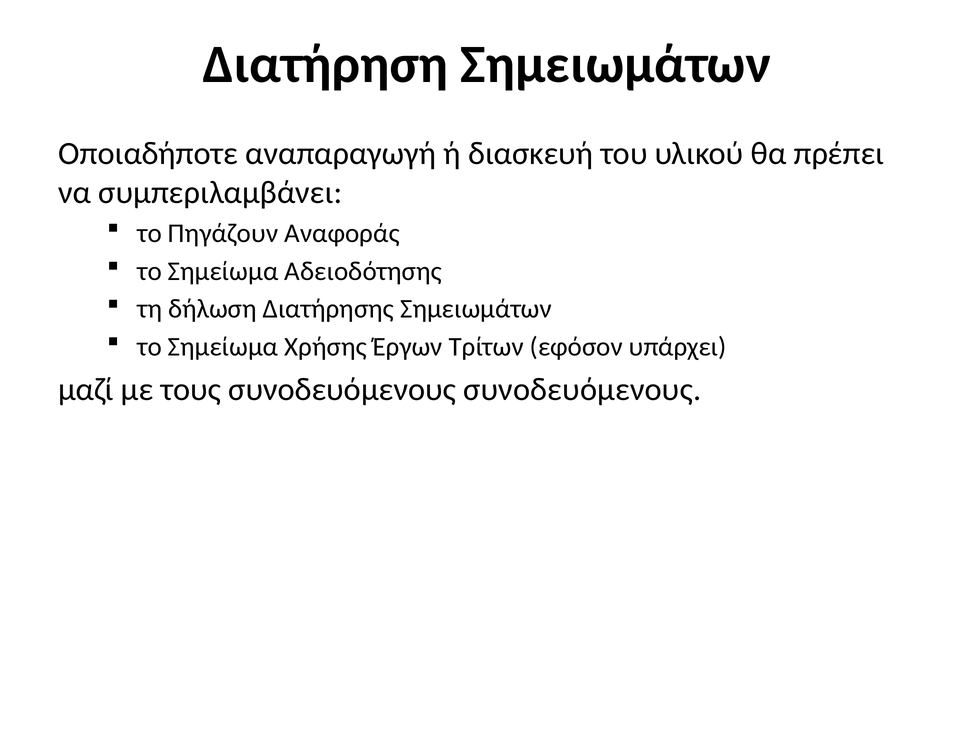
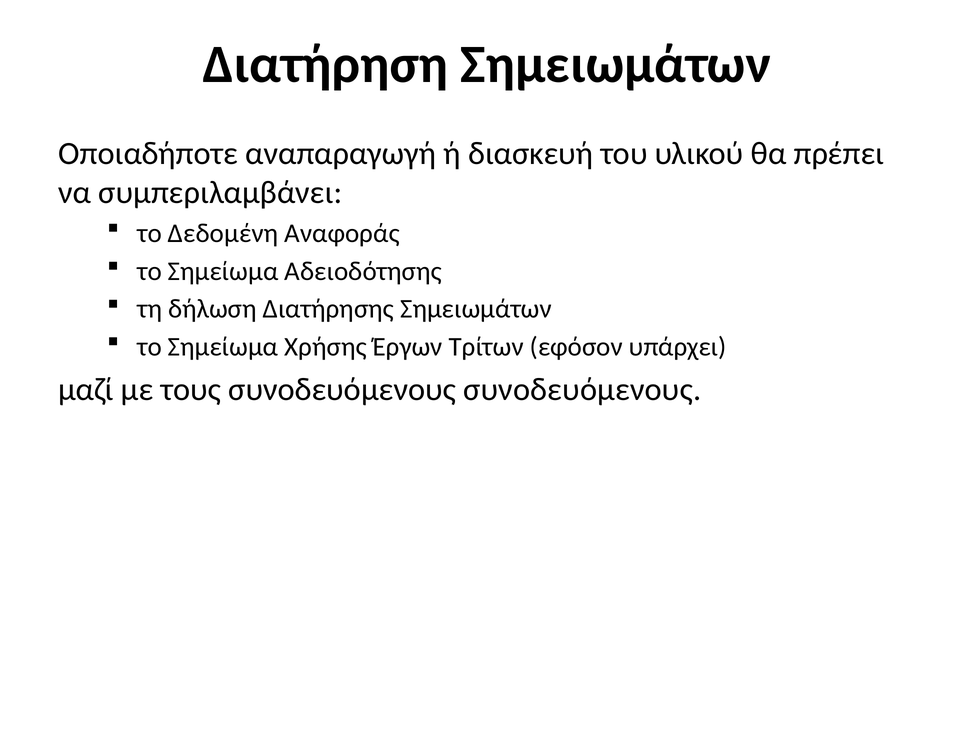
Πηγάζουν: Πηγάζουν -> Δεδομένη (223, 233)
